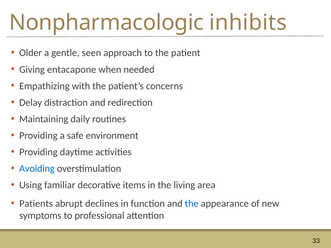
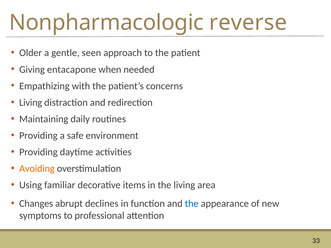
inhibits: inhibits -> reverse (248, 23)
Delay: Delay -> Living (31, 103)
Avoiding colour: blue -> orange (37, 169)
Patients: Patients -> Changes (36, 204)
